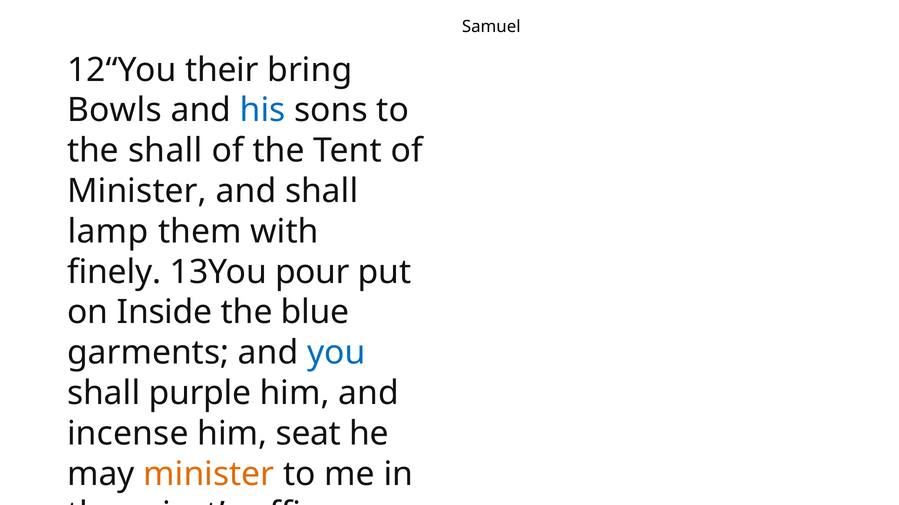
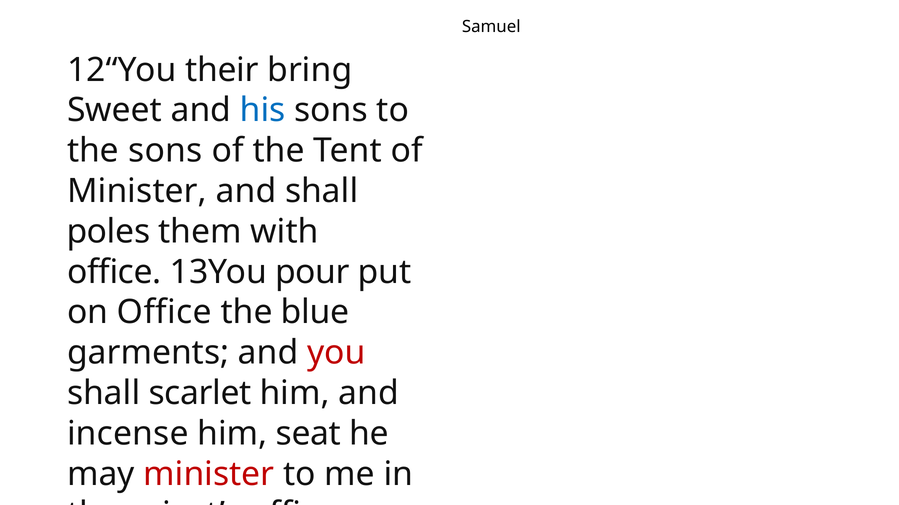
Bowls: Bowls -> Sweet (115, 111)
the shall: shall -> sons (165, 151)
lamp: lamp -> poles (108, 232)
finely: finely -> office (114, 272)
on Inside: Inside -> Office (164, 313)
you colour: blue -> red (336, 353)
purple: purple -> scarlet (200, 394)
minister colour: orange -> red (209, 475)
